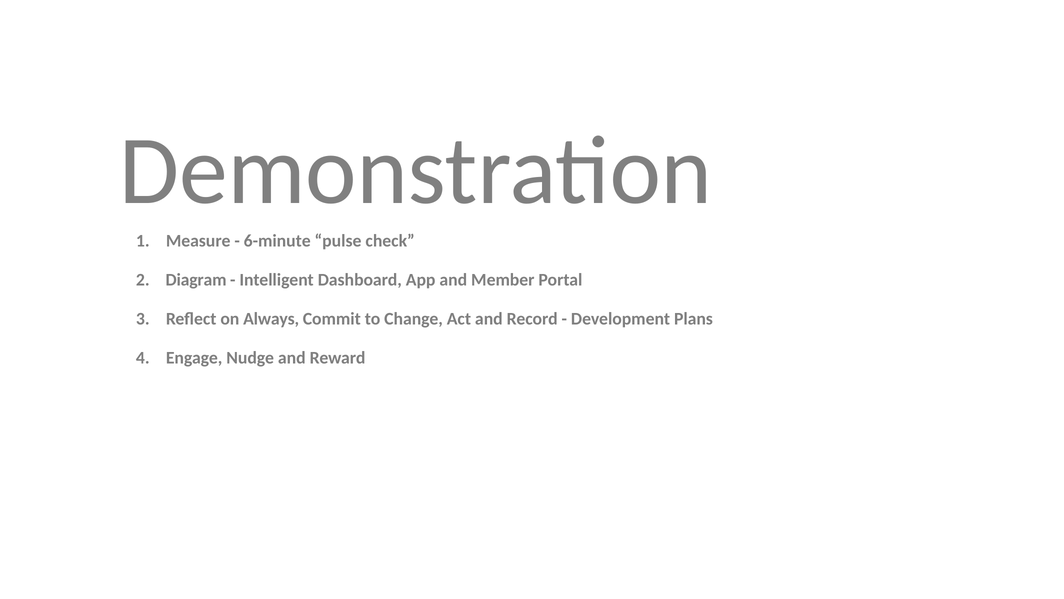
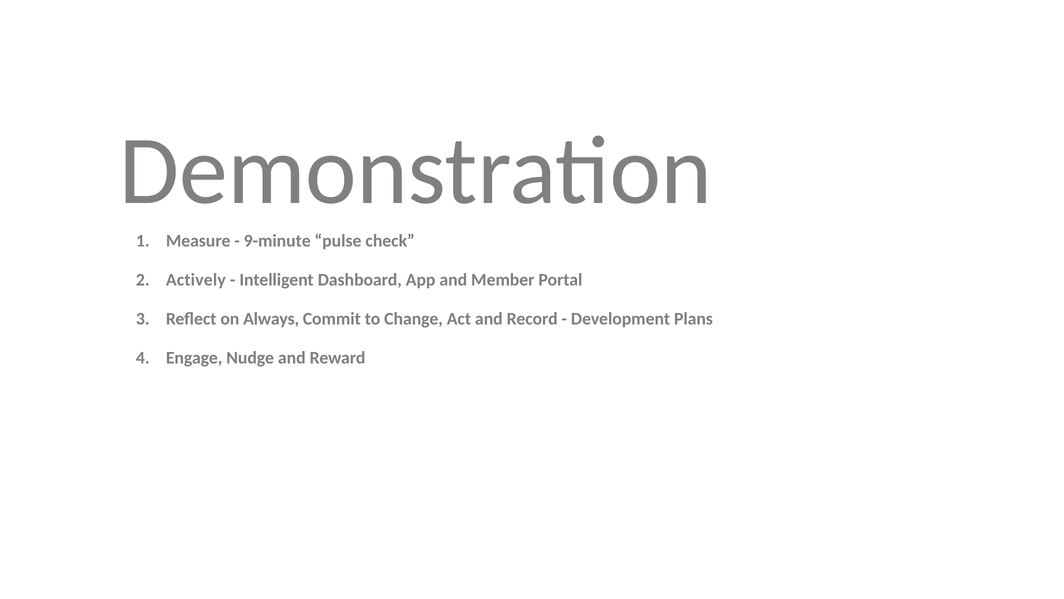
6-minute: 6-minute -> 9-minute (277, 241)
Diagram: Diagram -> Actively (196, 280)
